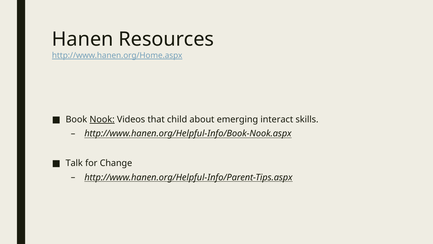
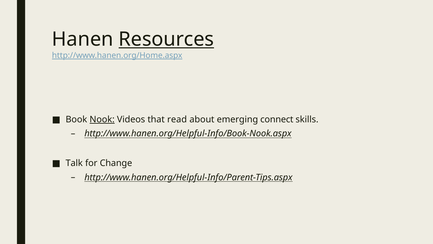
Resources underline: none -> present (166, 39)
child: child -> read (177, 119)
interact: interact -> connect (277, 119)
